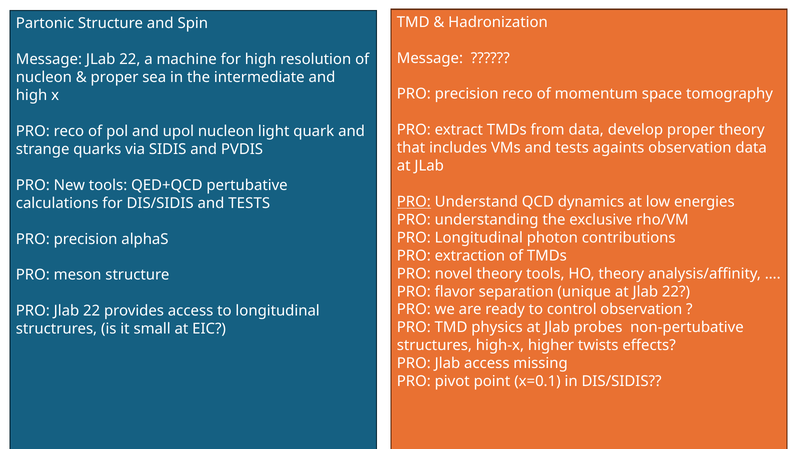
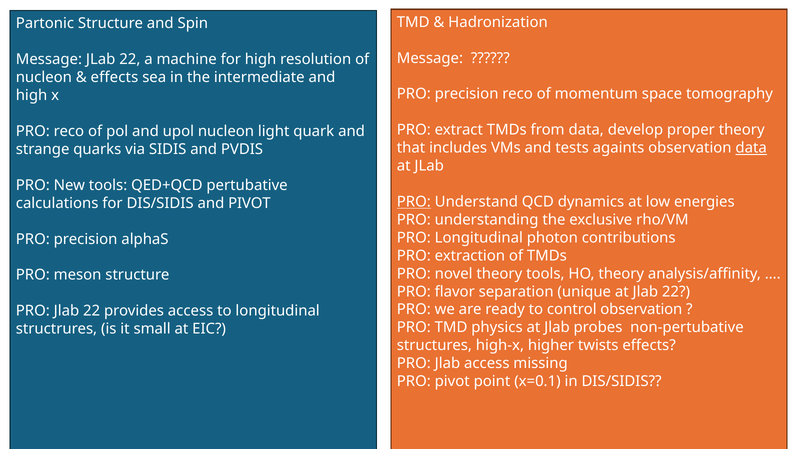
proper: proper -> effects (114, 77)
data underline: none -> present (751, 148)
DIS/SIDIS and TESTS: TESTS -> PIVOT (249, 203)
